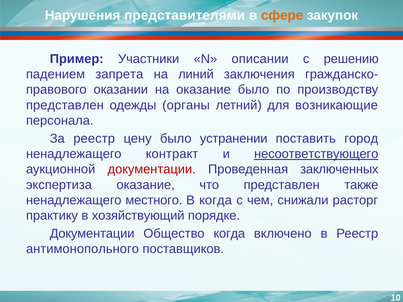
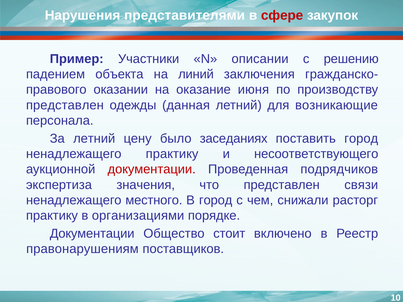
сфере colour: orange -> red (282, 15)
запрета: запрета -> объекта (119, 74)
оказание было: было -> июня (253, 90)
органы: органы -> данная (186, 105)
За реестр: реестр -> летний (94, 139)
устранении: устранении -> заседаниях (234, 139)
ненадлежащего контракт: контракт -> практику (172, 154)
несоответствующего underline: present -> none (316, 154)
заключенных: заключенных -> подрядчиков (339, 170)
экспертиза оказание: оказание -> значения (146, 185)
также: также -> связи (361, 185)
В когда: когда -> город (216, 200)
хозяйствующий: хозяйствующий -> организациями (138, 216)
Общество когда: когда -> стоит (229, 234)
антимонопольного: антимонопольного -> правонарушениям (82, 249)
